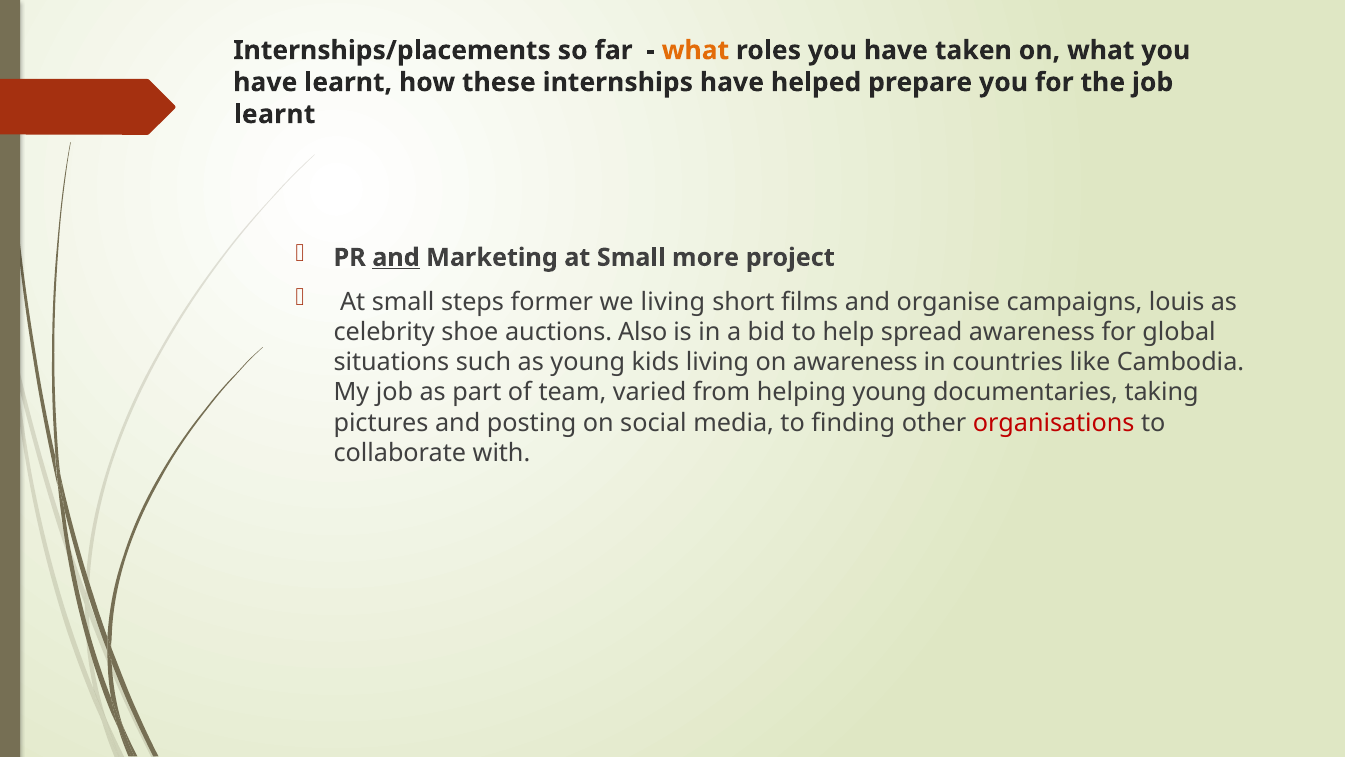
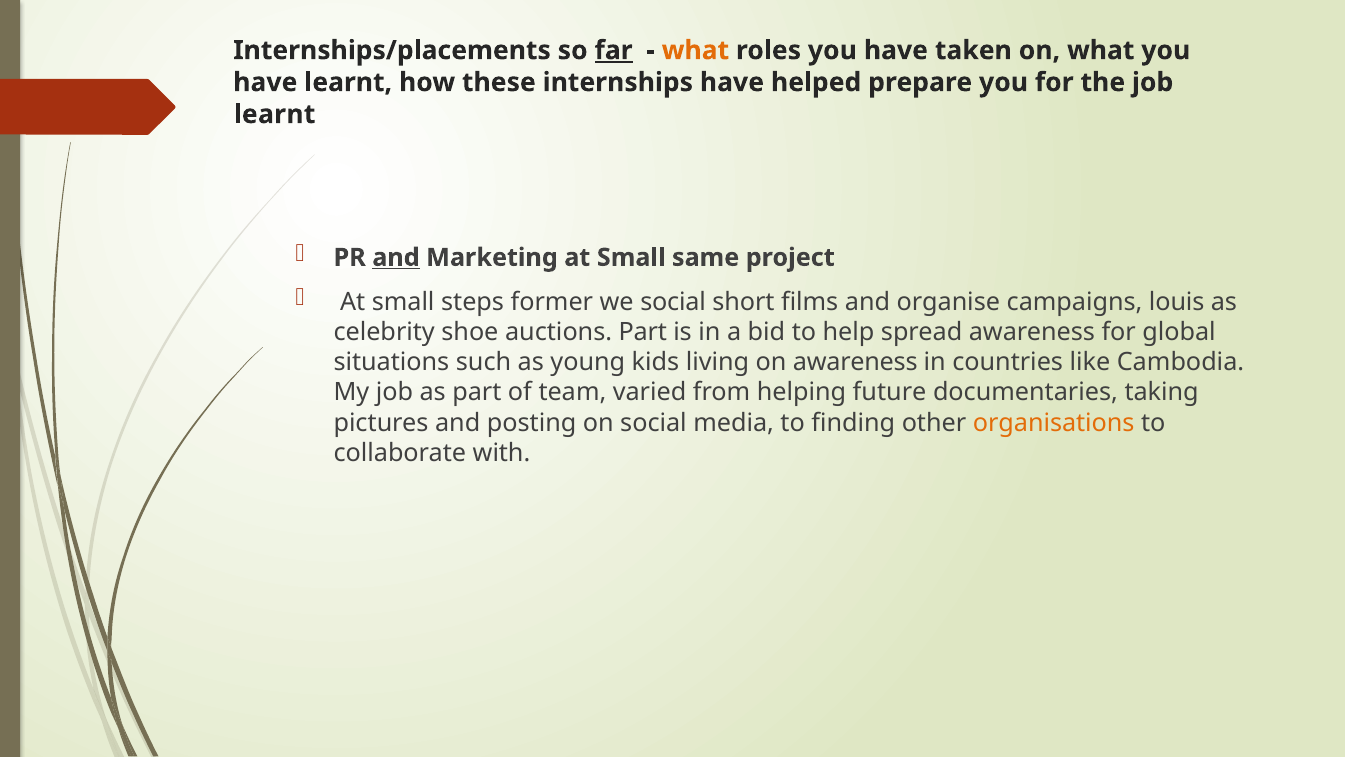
far underline: none -> present (614, 50)
more: more -> same (706, 257)
we living: living -> social (673, 302)
auctions Also: Also -> Part (643, 332)
helping young: young -> future (890, 392)
organisations colour: red -> orange (1054, 423)
